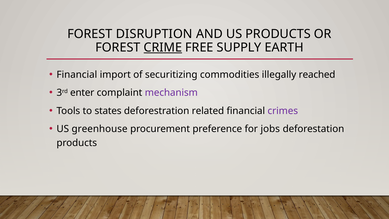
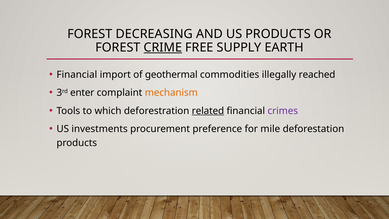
DISRUPTION: DISRUPTION -> DECREASING (154, 34)
securitizing: securitizing -> geothermal (171, 75)
mechanism colour: purple -> orange (171, 93)
states: states -> which (108, 111)
related underline: none -> present (208, 111)
greenhouse: greenhouse -> investments (100, 129)
jobs: jobs -> mile (270, 129)
